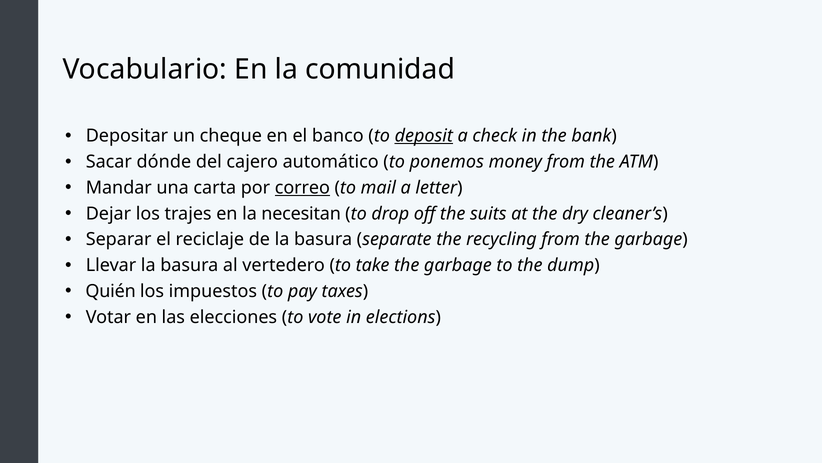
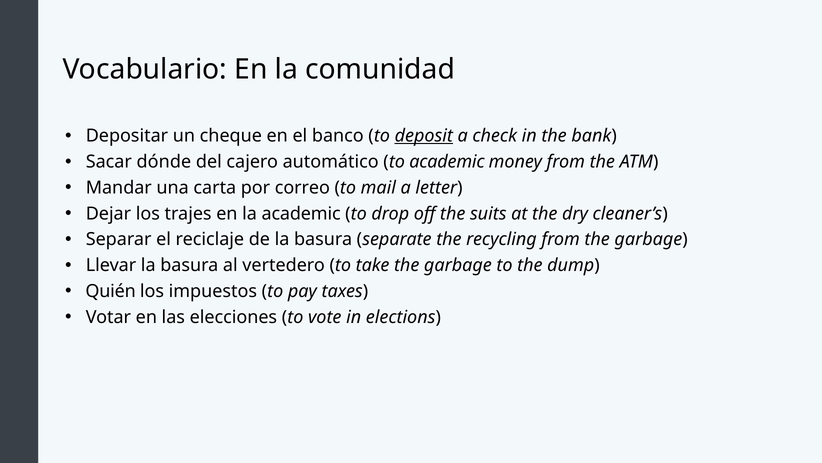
to ponemos: ponemos -> academic (447, 162)
correo underline: present -> none (302, 187)
la necesitan: necesitan -> academic (301, 213)
